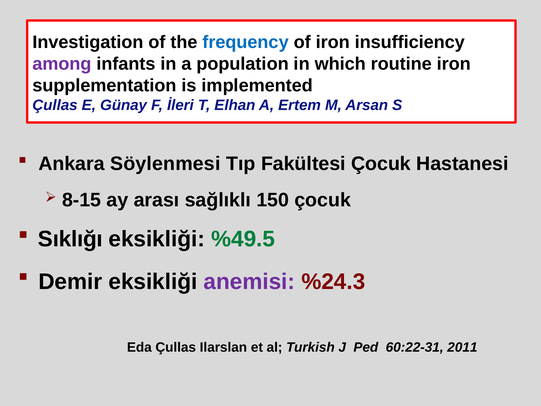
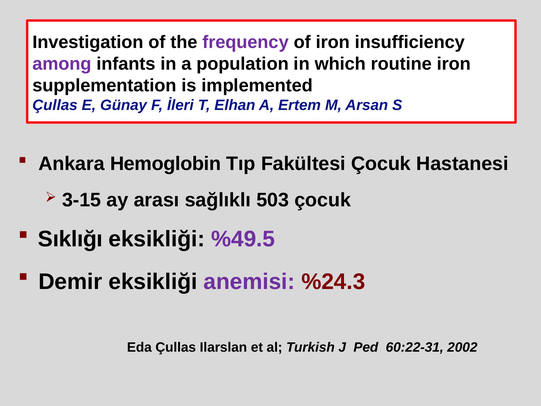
frequency colour: blue -> purple (246, 42)
Söylenmesi: Söylenmesi -> Hemoglobin (166, 164)
8-15: 8-15 -> 3-15 (82, 200)
150: 150 -> 503 (273, 200)
%49.5 colour: green -> purple (243, 239)
2011: 2011 -> 2002 (462, 347)
